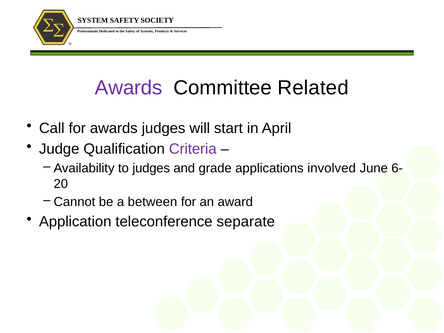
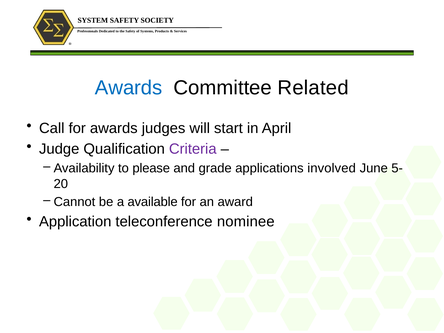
Awards colour: purple -> blue (129, 88)
to judges: judges -> please (151, 168)
6-: 6- -> 5- (397, 168)
between: between -> available (153, 202)
separate: separate -> nominee (246, 222)
